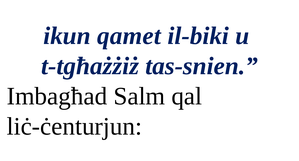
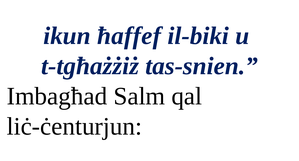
qamet: qamet -> ħaffef (129, 36)
